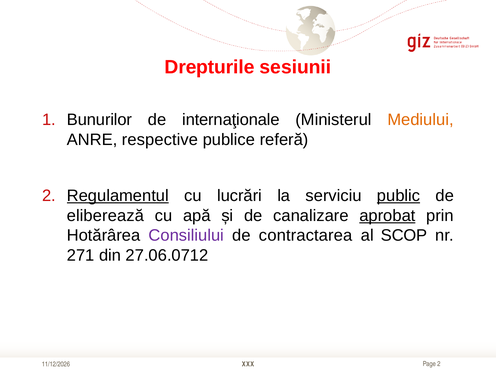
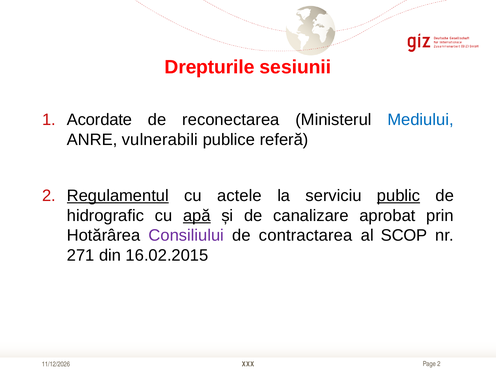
Bunurilor: Bunurilor -> Acordate (99, 120)
internaţionale: internaţionale -> reconectarea (231, 120)
Mediului colour: orange -> blue (421, 120)
respective: respective -> vulnerabili (160, 140)
lucrări: lucrări -> actele (239, 196)
eliberează: eliberează -> hidrografic (105, 216)
apă underline: none -> present (197, 216)
aprobat underline: present -> none (387, 216)
27.06.0712: 27.06.0712 -> 16.02.2015 (167, 255)
